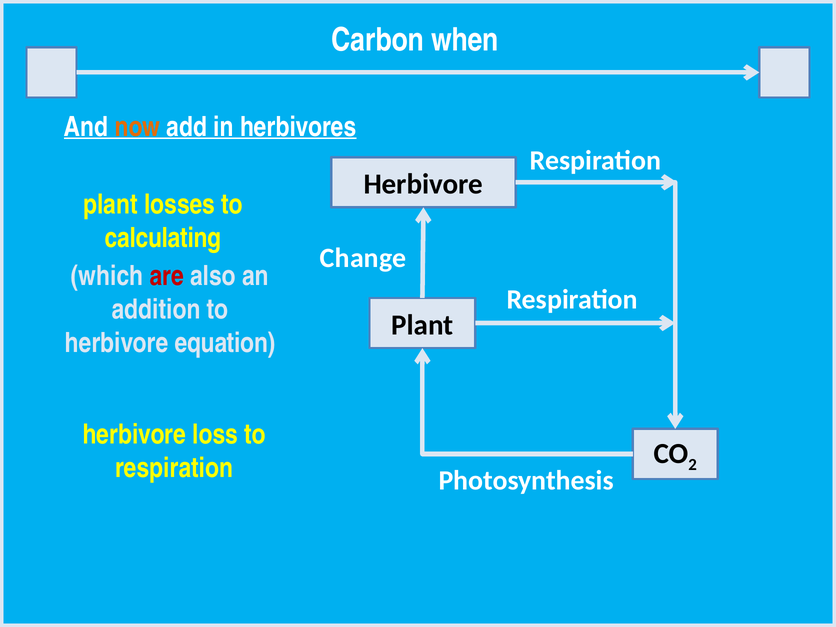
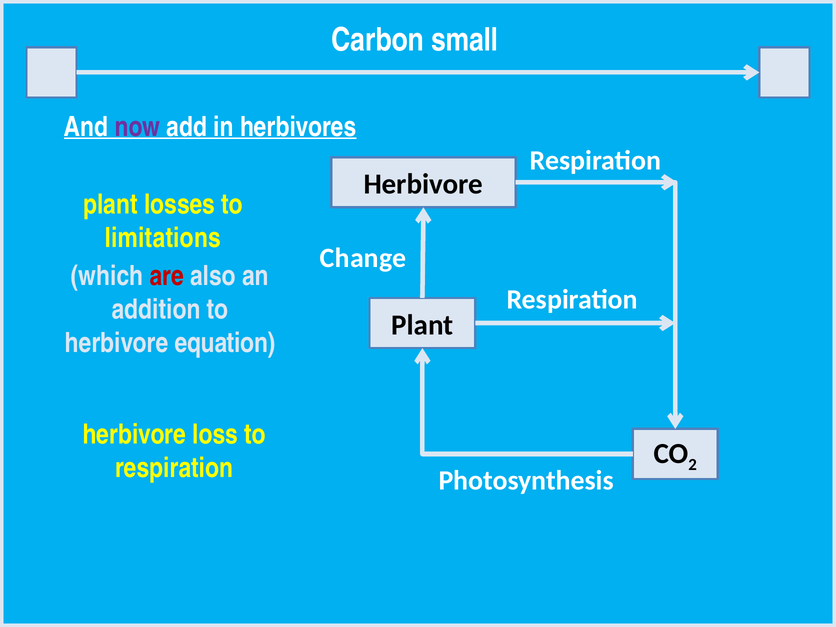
when: when -> small (465, 40)
now colour: orange -> purple (137, 127)
calculating: calculating -> limitations (163, 238)
